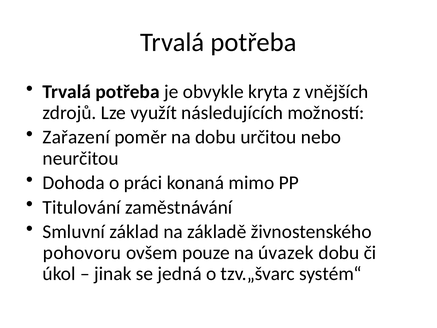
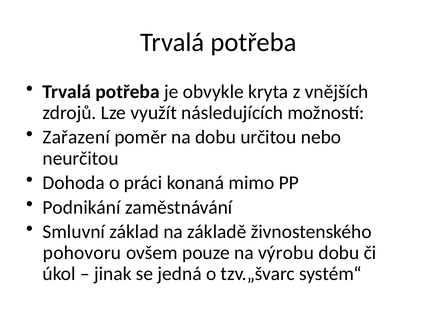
Titulování: Titulování -> Podnikání (82, 207)
úvazek: úvazek -> výrobu (286, 253)
